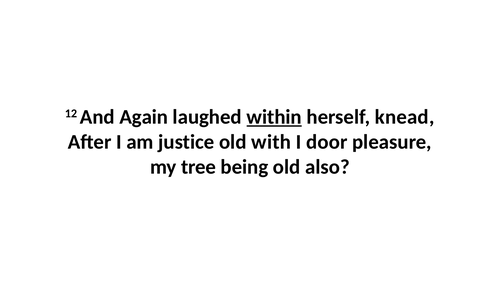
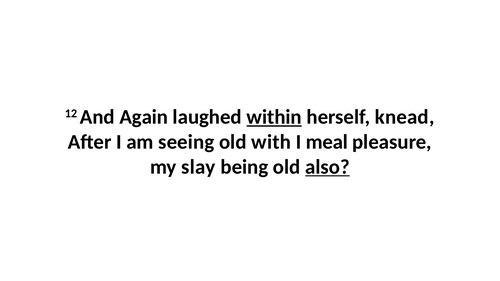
justice: justice -> seeing (186, 142)
door: door -> meal (327, 142)
tree: tree -> slay (198, 167)
also underline: none -> present (327, 167)
